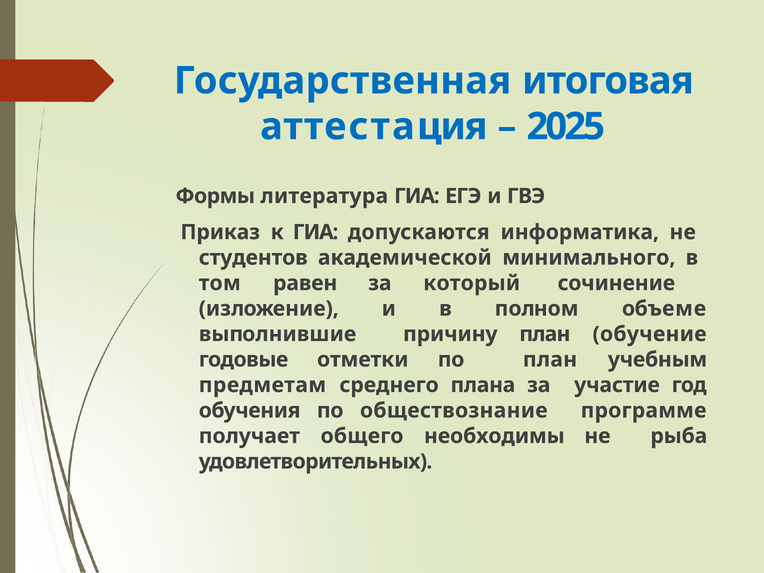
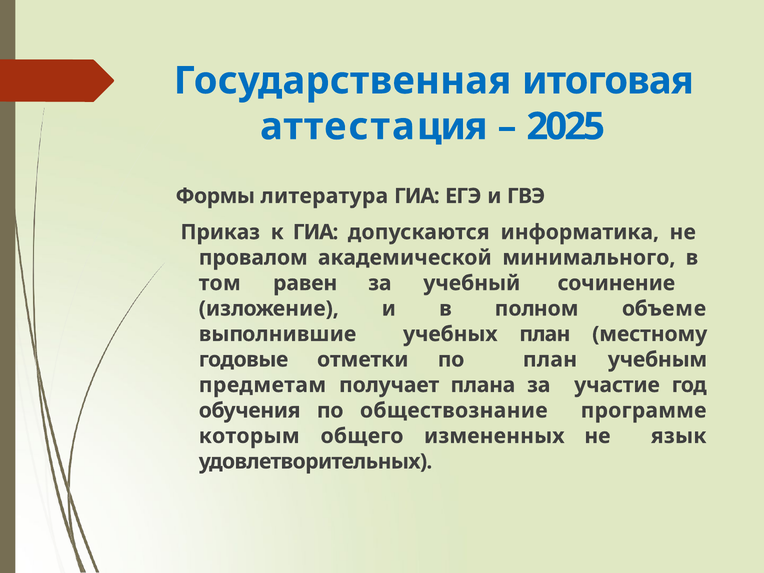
студентов: студентов -> провалом (253, 258)
который: который -> учебный (472, 283)
причину: причину -> учебных (450, 334)
обучение: обучение -> местному (650, 334)
среднего: среднего -> получает (389, 385)
получает: получает -> которым (249, 436)
необходимы: необходимы -> измененных (494, 436)
рыба: рыба -> язык (679, 436)
